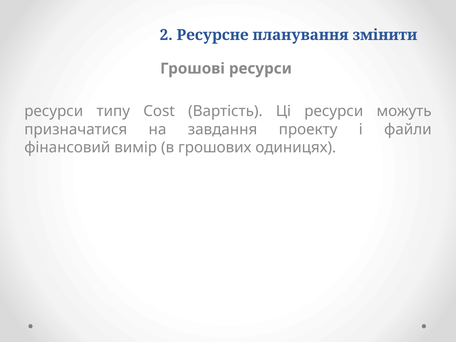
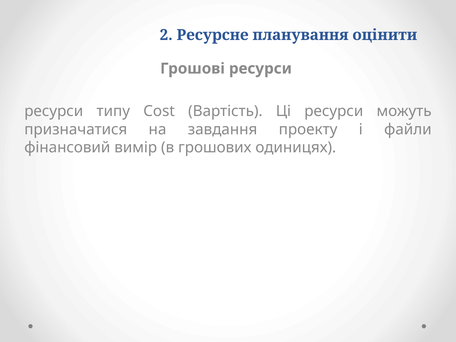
змінити: змінити -> оцінити (385, 35)
